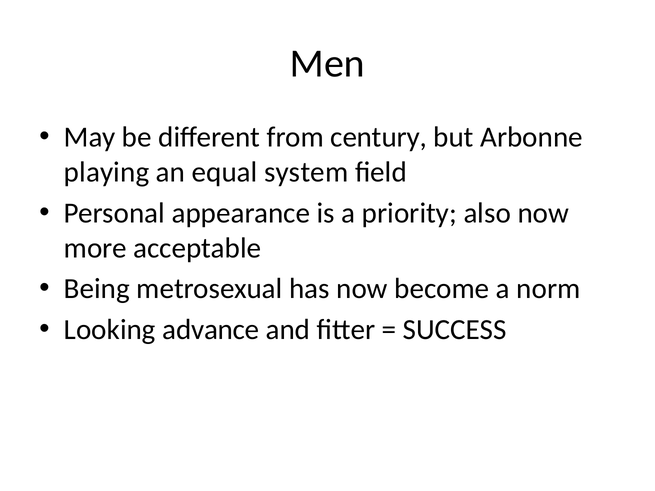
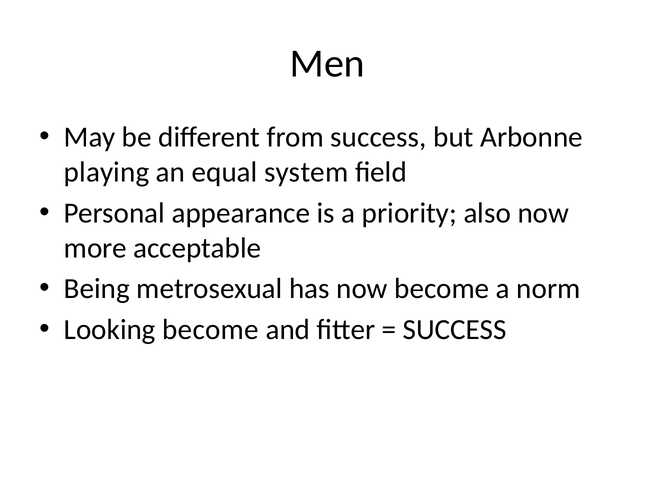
from century: century -> success (379, 137)
Looking advance: advance -> become (211, 330)
